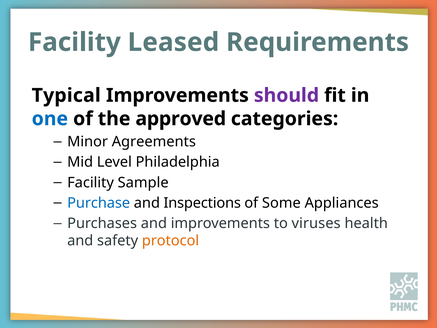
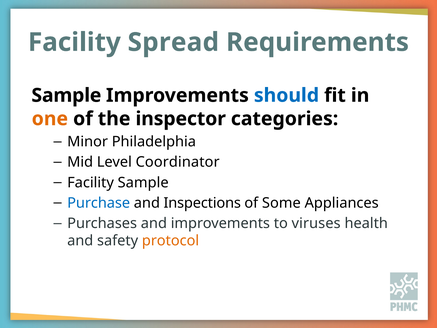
Leased: Leased -> Spread (173, 42)
Typical: Typical -> Sample (66, 95)
should colour: purple -> blue (286, 95)
one colour: blue -> orange (50, 119)
approved: approved -> inspector (181, 119)
Agreements: Agreements -> Philadelphia (154, 142)
Philadelphia: Philadelphia -> Coordinator (178, 162)
